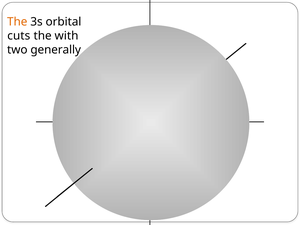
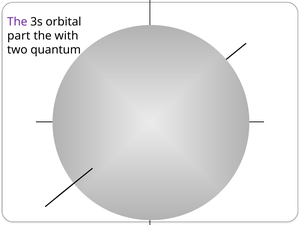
The colour: orange -> purple (17, 22)
cuts: cuts -> part (19, 36)
generally: generally -> quantum (56, 50)
